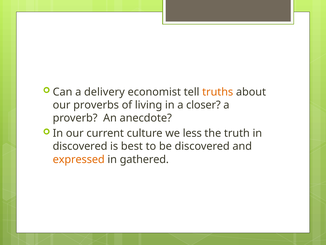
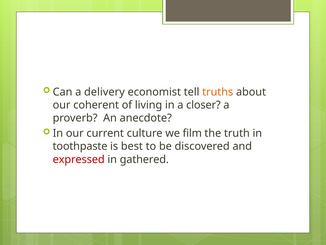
proverbs: proverbs -> coherent (96, 105)
less: less -> film (192, 133)
discovered: discovered -> toothpaste (80, 146)
expressed colour: orange -> red (79, 159)
